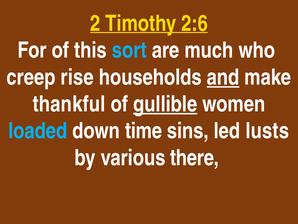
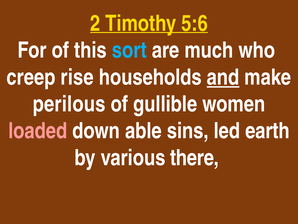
2:6: 2:6 -> 5:6 (195, 23)
thankful: thankful -> perilous (69, 104)
gullible underline: present -> none (165, 104)
loaded colour: light blue -> pink (38, 131)
time: time -> able (143, 131)
lusts: lusts -> earth (267, 131)
